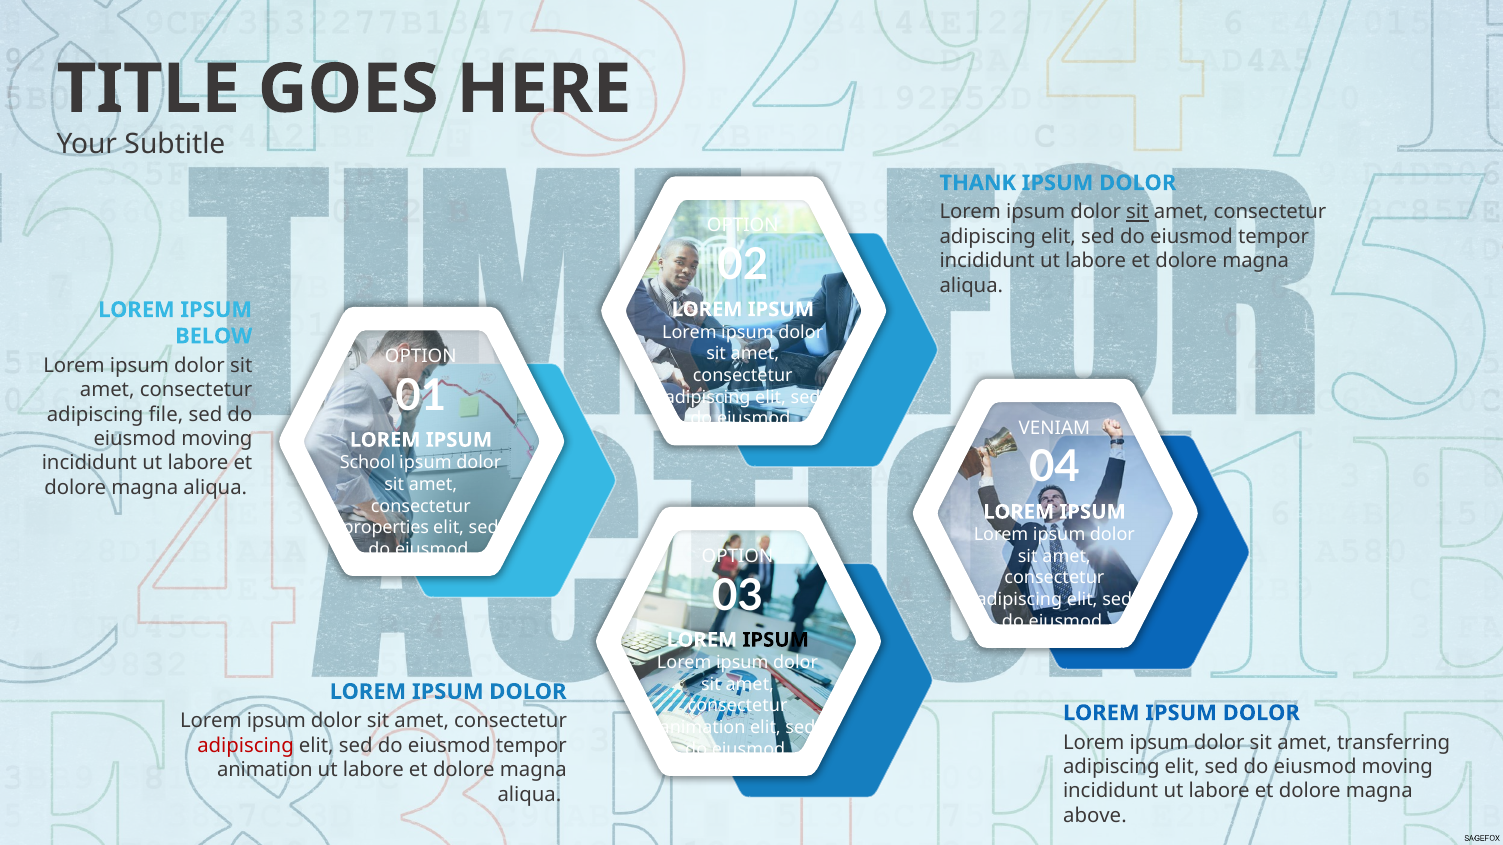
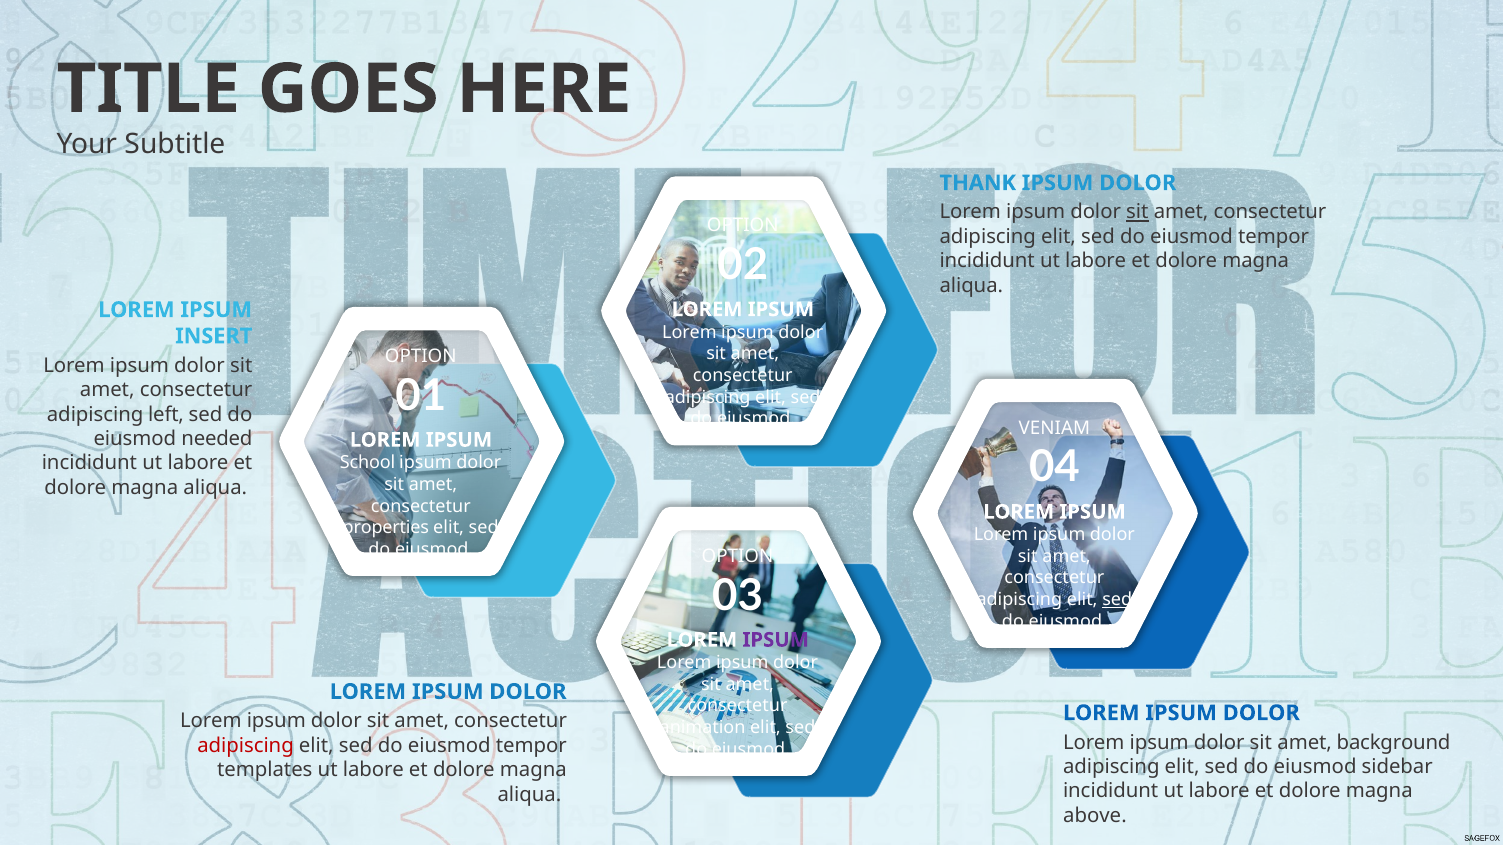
BELOW: BELOW -> INSERT (214, 336)
file: file -> left (166, 415)
moving: moving -> needed (217, 439)
sed underline: none -> present (1117, 600)
IPSUM colour: black -> purple (776, 640)
transferring: transferring -> background (1394, 743)
moving: moving -> sidebar (1397, 767)
animation: animation -> templates (265, 770)
